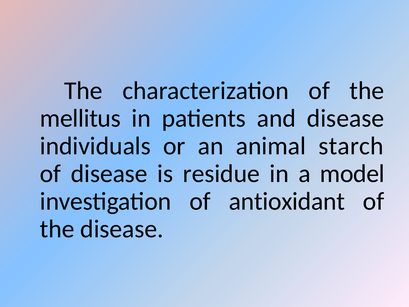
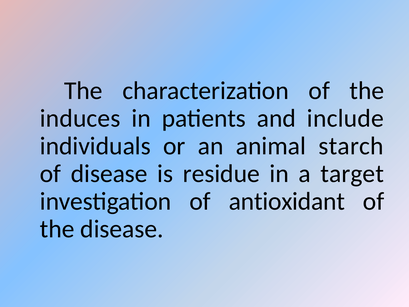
mellitus: mellitus -> induces (80, 118)
and disease: disease -> include (345, 118)
model: model -> target (352, 174)
